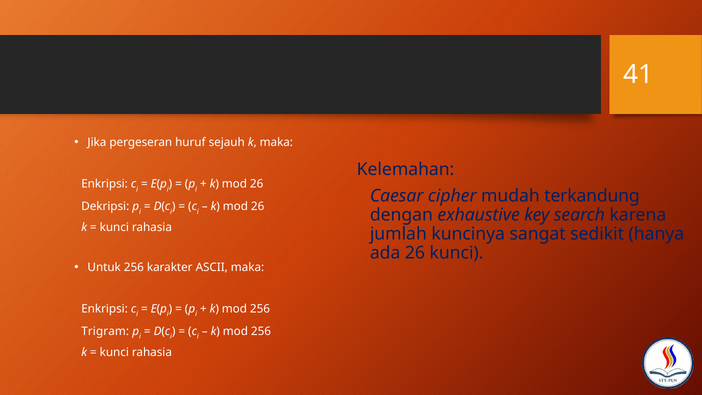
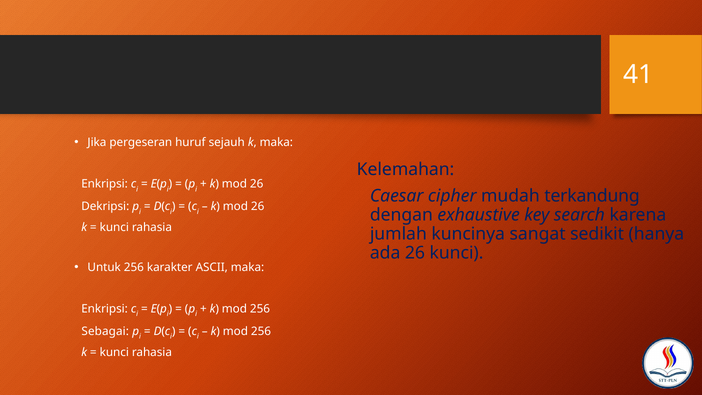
Trigram: Trigram -> Sebagai (105, 331)
